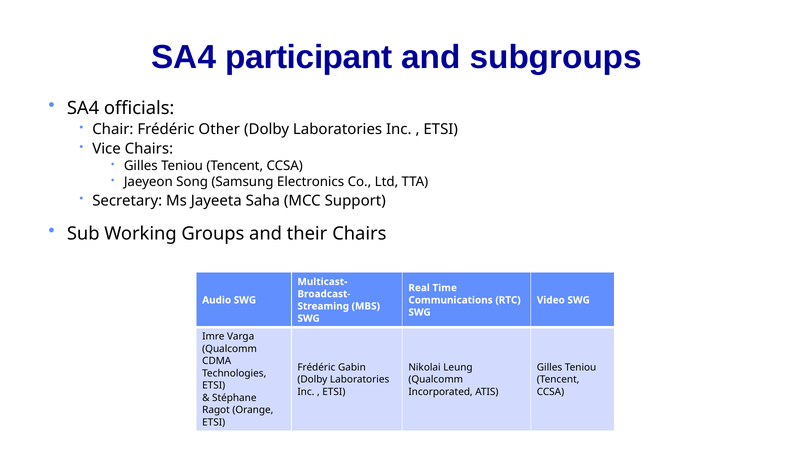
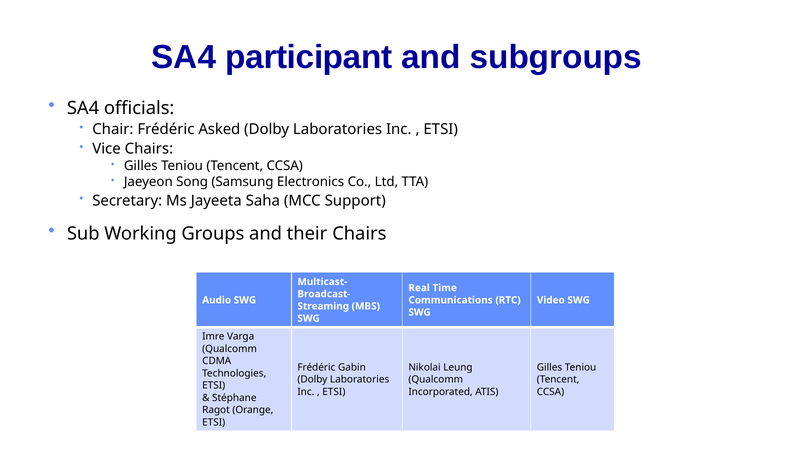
Other: Other -> Asked (219, 130)
